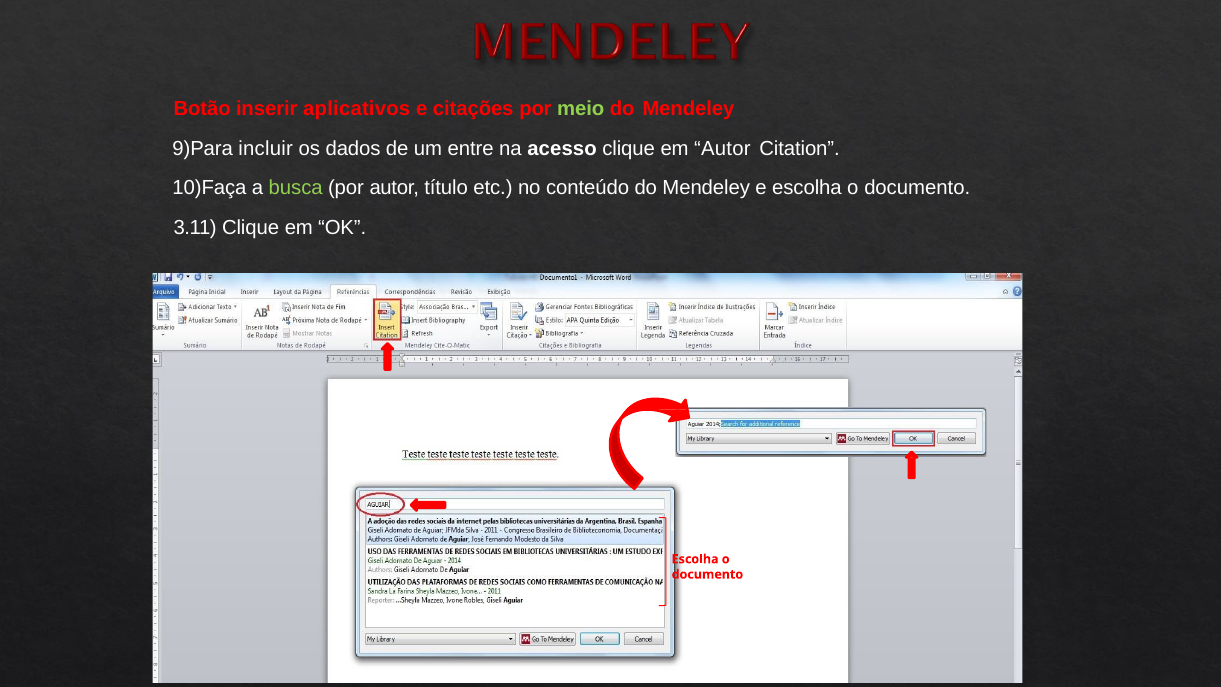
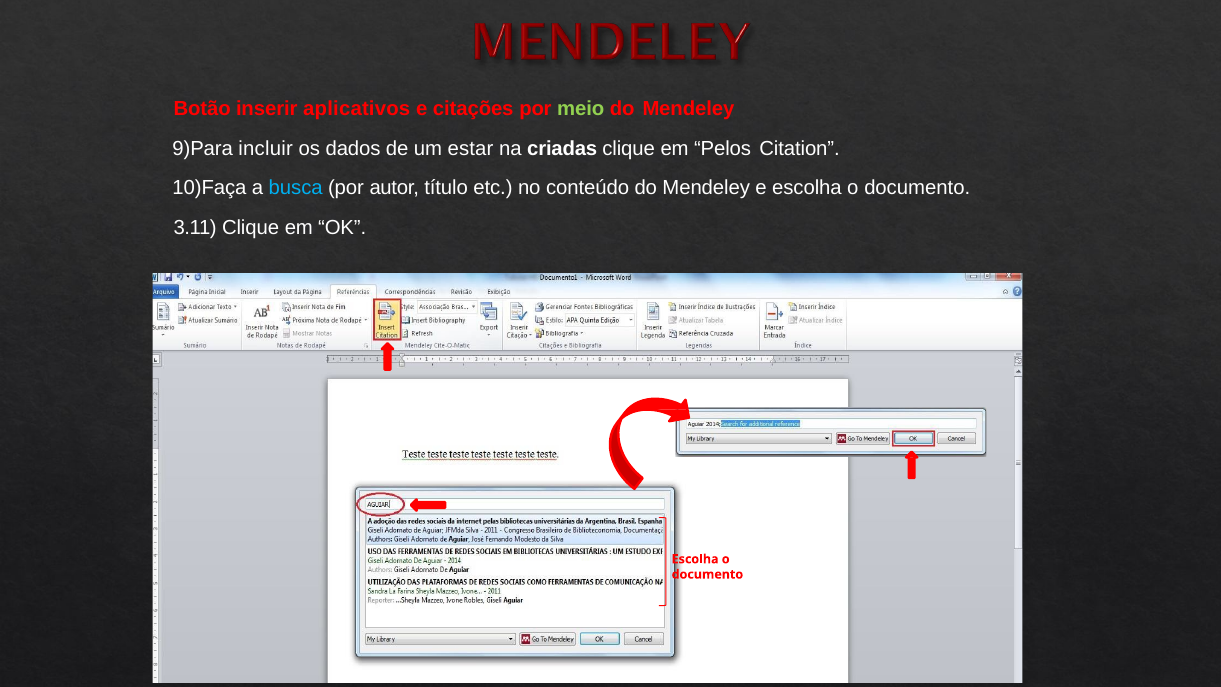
entre: entre -> estar (471, 148)
acesso: acesso -> criadas (562, 148)
em Autor: Autor -> Pelos (723, 148)
busca colour: light green -> light blue (296, 188)
